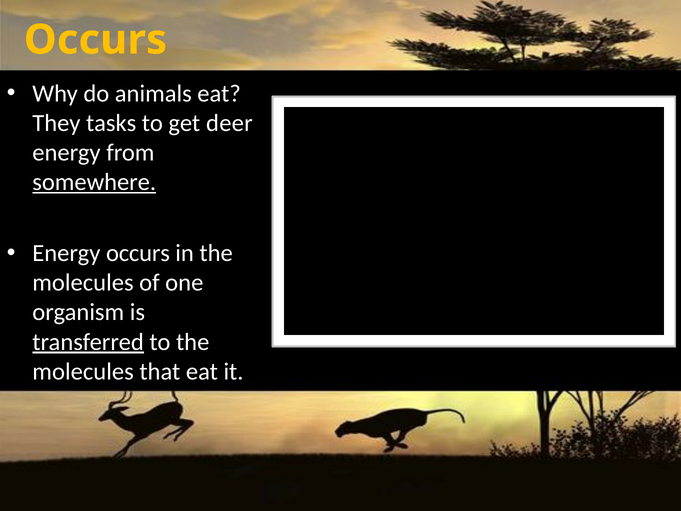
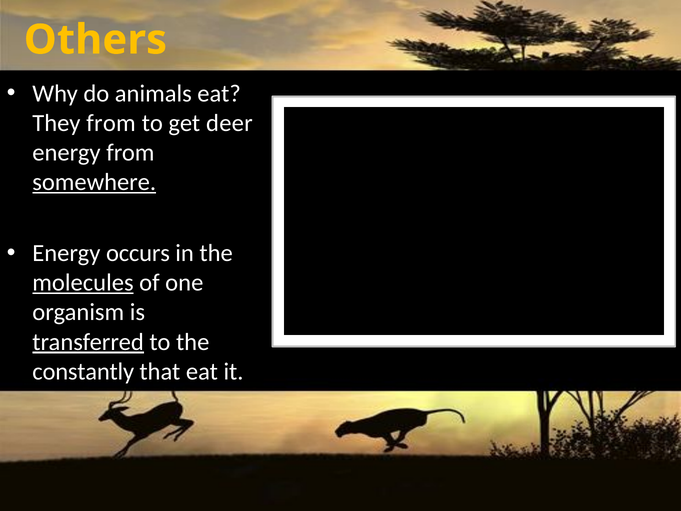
Occurs: Occurs -> Others (95, 40)
They tasks: tasks -> from (111, 123)
molecules underline: none -> present (83, 283)
molecules: molecules -> constantly (83, 371)
